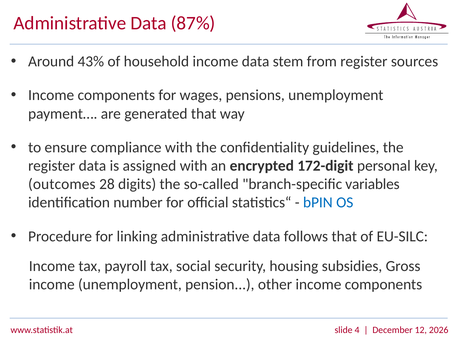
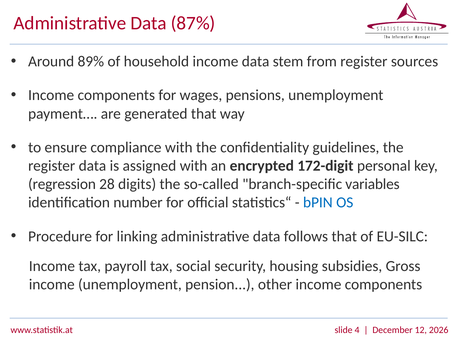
43%: 43% -> 89% (91, 61)
outcomes: outcomes -> regression (62, 184)
